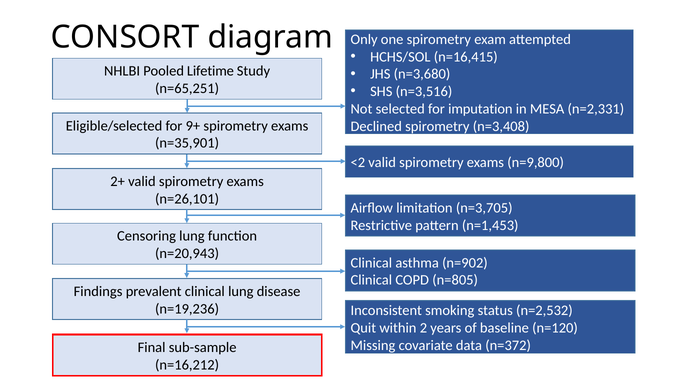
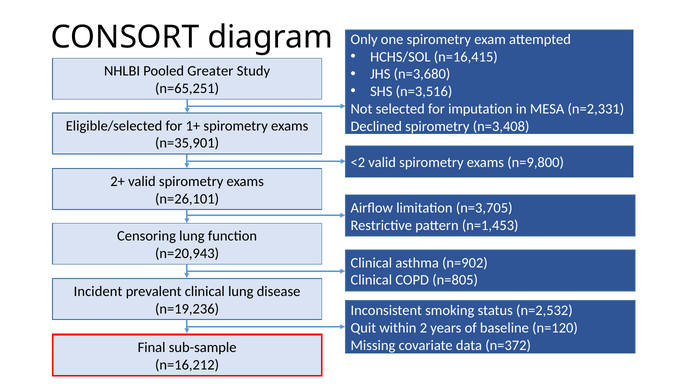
Lifetime: Lifetime -> Greater (210, 71)
9+: 9+ -> 1+ (193, 126)
Findings: Findings -> Incident (98, 291)
